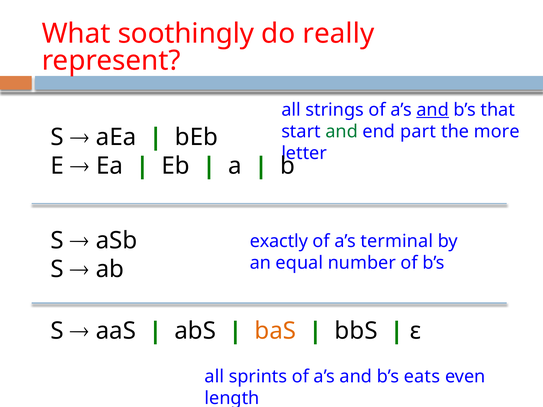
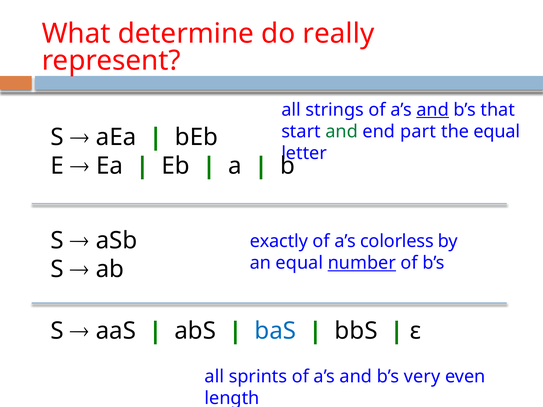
soothingly: soothingly -> determine (186, 34)
the more: more -> equal (497, 132)
terminal: terminal -> colorless (397, 241)
number underline: none -> present (362, 263)
baS colour: orange -> blue (275, 331)
eats: eats -> very (422, 377)
